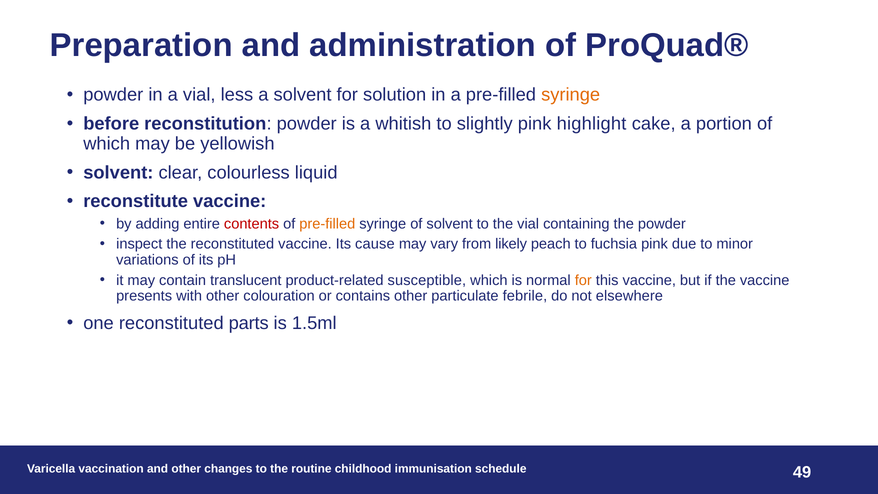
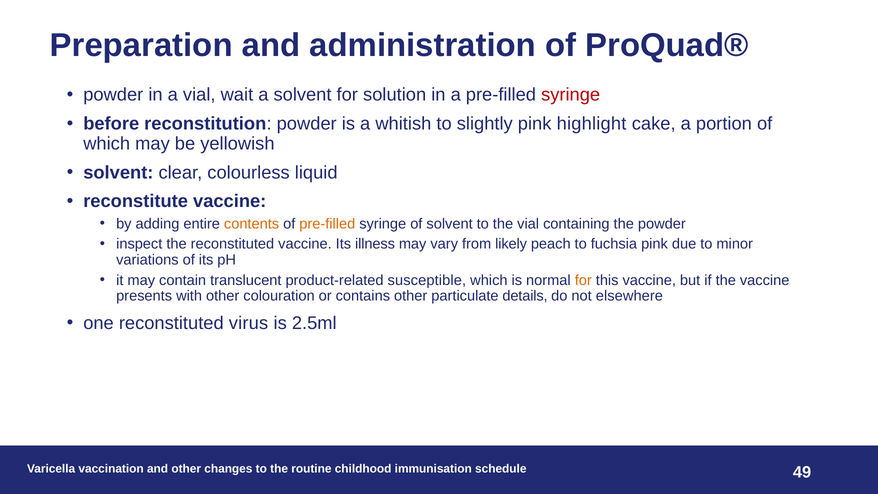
less: less -> wait (237, 95)
syringe colour: orange -> red (571, 95)
contents colour: red -> orange (252, 224)
cause: cause -> illness (375, 244)
febrile: febrile -> details (525, 296)
parts: parts -> virus (249, 323)
1.5ml: 1.5ml -> 2.5ml (314, 323)
